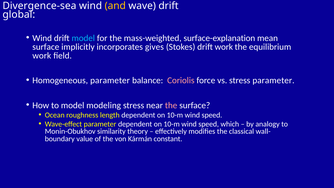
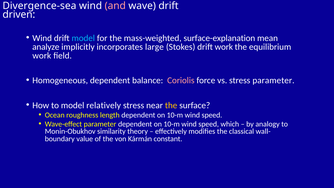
and colour: yellow -> pink (115, 6)
global: global -> driven (19, 14)
surface: surface -> analyze (46, 47)
gives: gives -> large (154, 47)
Homogeneous parameter: parameter -> dependent (110, 80)
modeling: modeling -> relatively (104, 105)
the colour: pink -> yellow (171, 105)
